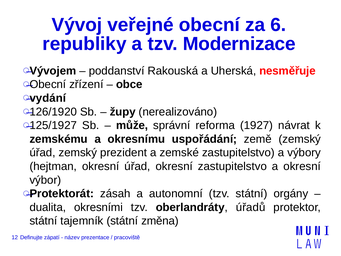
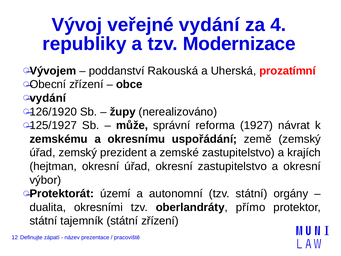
veřejné obecní: obecní -> vydání (209, 25)
6: 6 -> 4 (278, 25)
nesměřuje: nesměřuje -> prozatímní (288, 71)
výbory: výbory -> krajích (304, 153)
zásah: zásah -> území (115, 193)
úřadů: úřadů -> přímo (251, 207)
státní změna: změna -> zřízení (160, 221)
